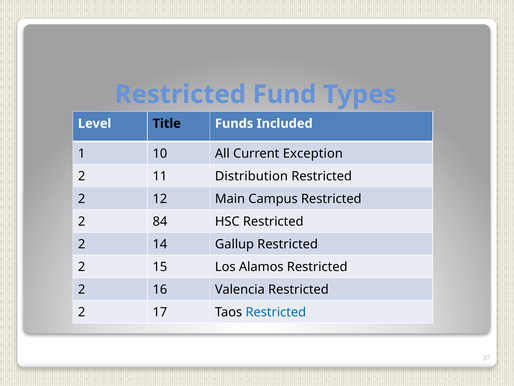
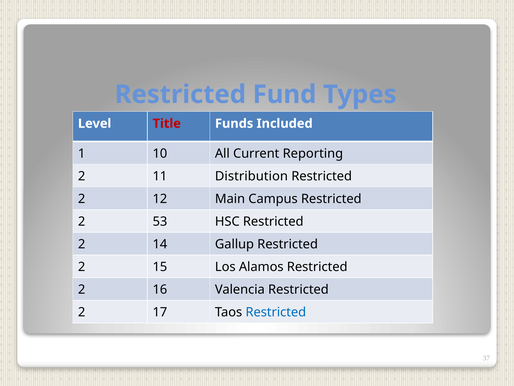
Title colour: black -> red (167, 123)
Exception: Exception -> Reporting (313, 153)
84: 84 -> 53 (160, 221)
